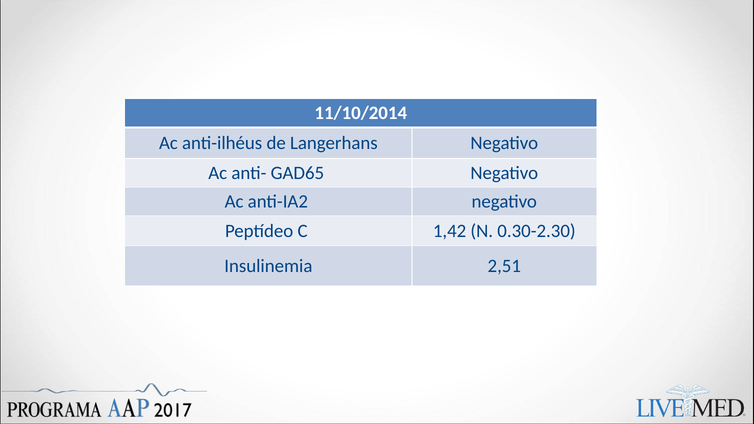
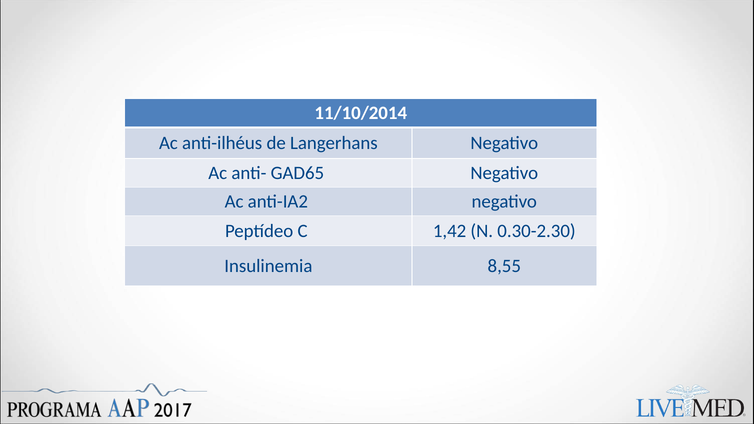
2,51: 2,51 -> 8,55 (504, 266)
